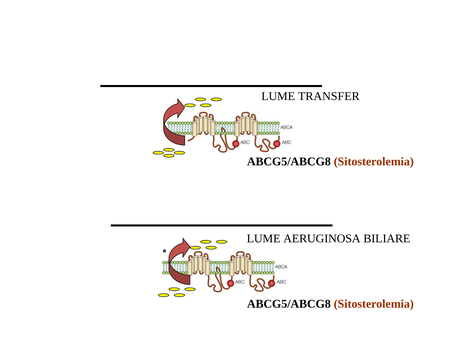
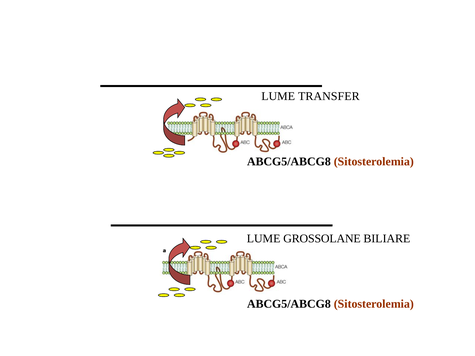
AERUGINOSA: AERUGINOSA -> GROSSOLANE (322, 239)
